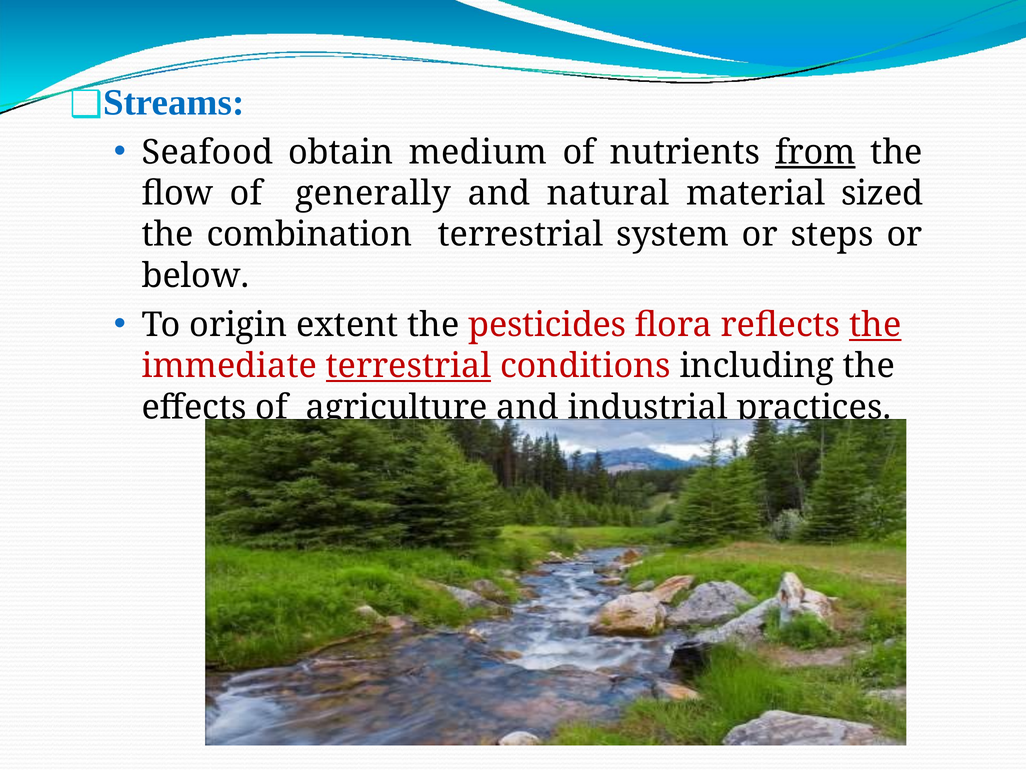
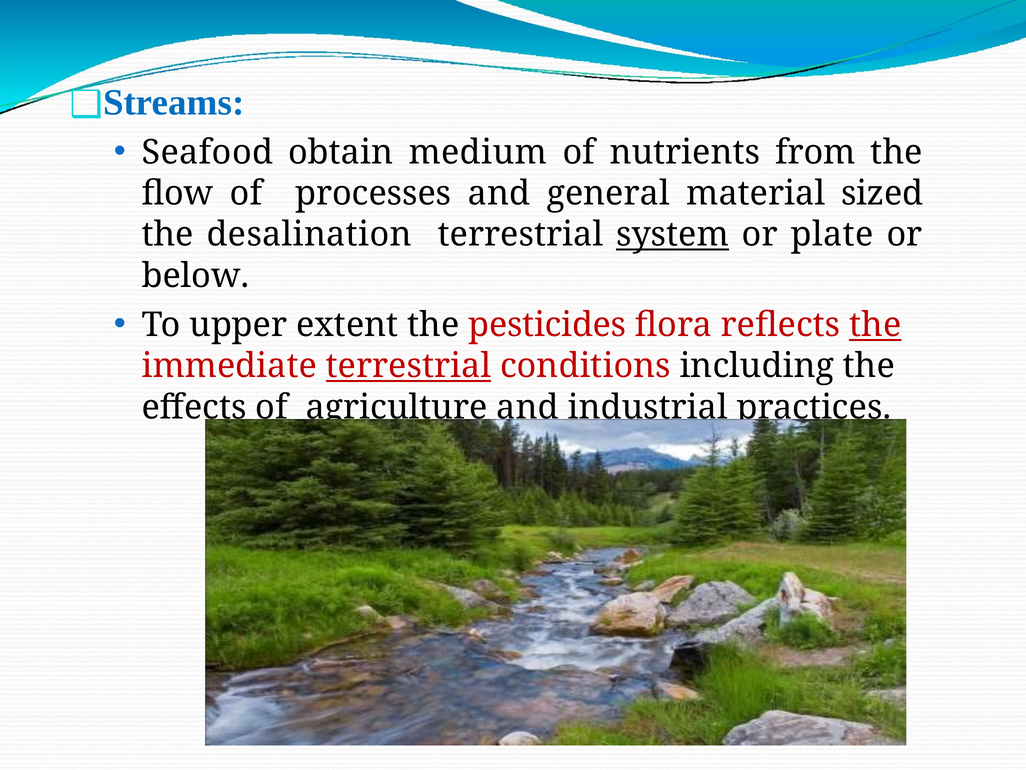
from underline: present -> none (815, 152)
generally: generally -> processes (373, 193)
natural: natural -> general (608, 193)
combination: combination -> desalination (309, 235)
system underline: none -> present (673, 235)
steps: steps -> plate (832, 235)
origin: origin -> upper (238, 325)
